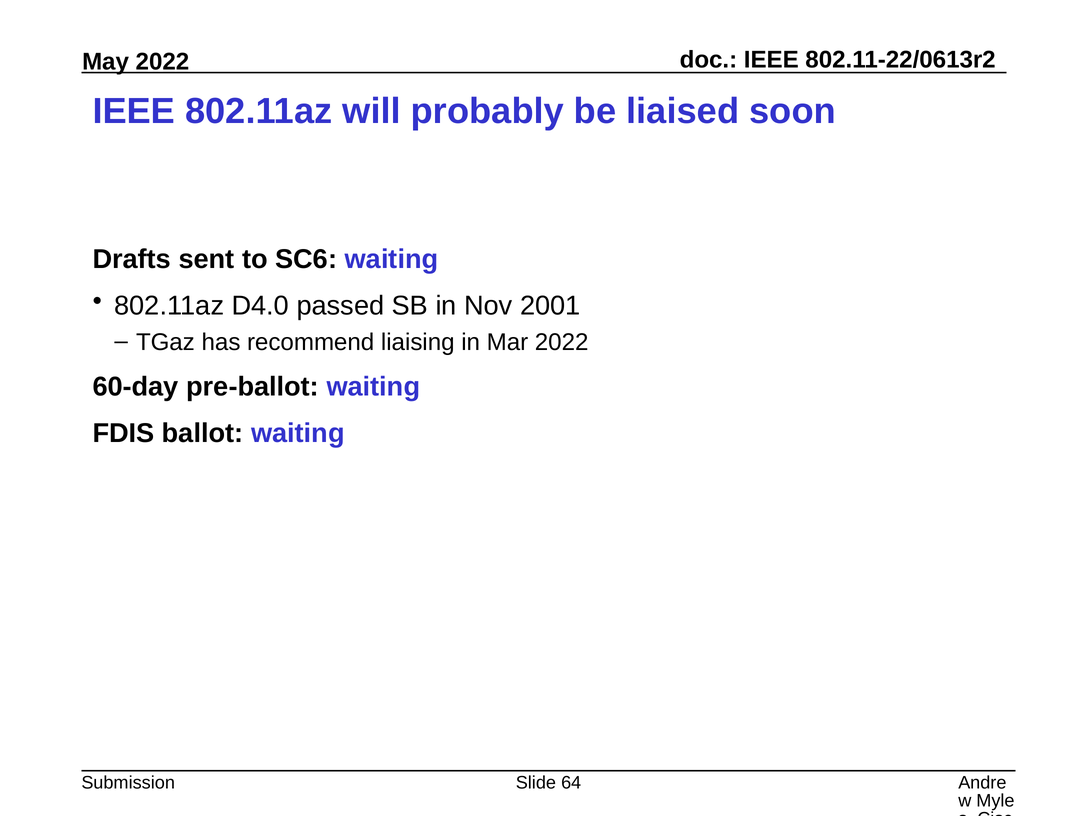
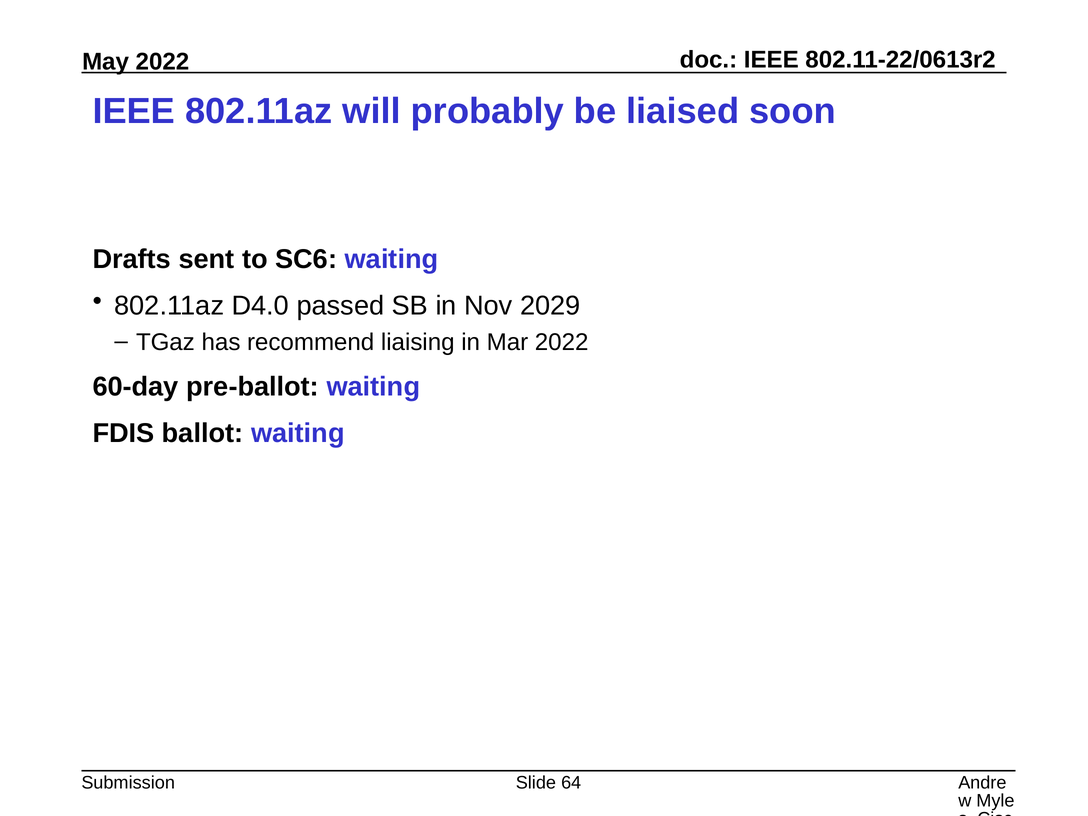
2001: 2001 -> 2029 (550, 306)
